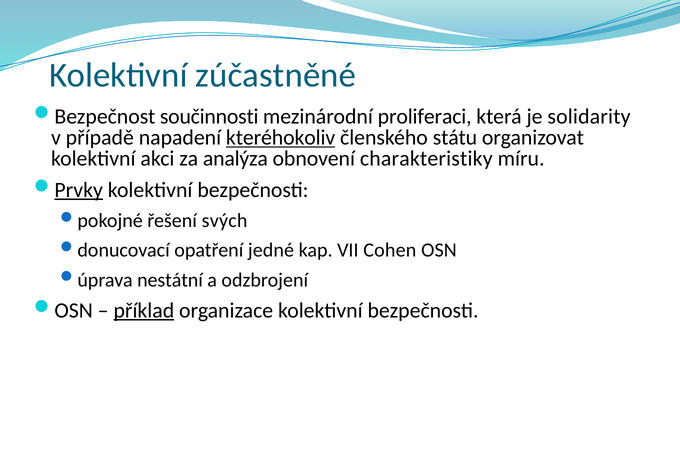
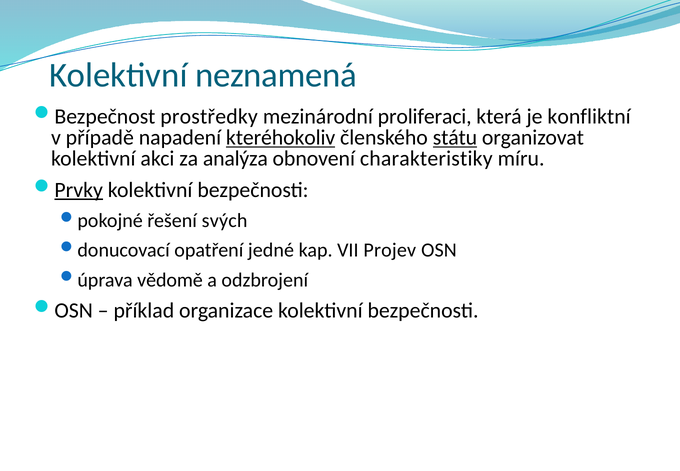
zúčastněné: zúčastněné -> neznamená (276, 75)
součinnosti: součinnosti -> prostředky (209, 117)
solidarity: solidarity -> konfliktní (589, 117)
státu underline: none -> present (455, 138)
Cohen: Cohen -> Projev (390, 250)
nestátní: nestátní -> vědomě (170, 280)
příklad underline: present -> none (144, 310)
